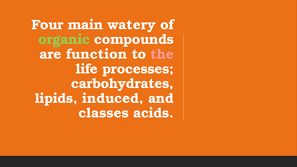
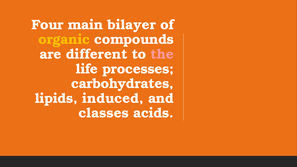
watery: watery -> bilayer (132, 25)
organic colour: light green -> yellow (64, 40)
function: function -> different (97, 54)
